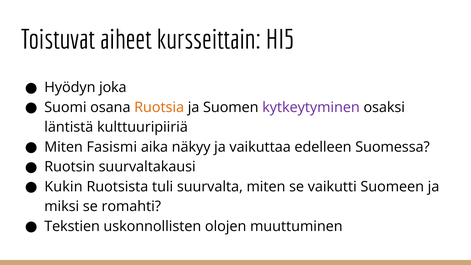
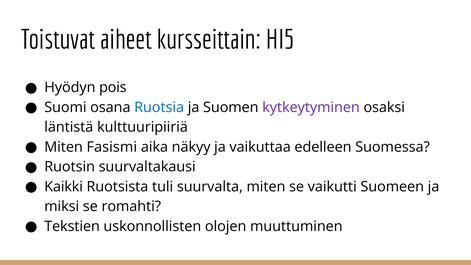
joka: joka -> pois (113, 87)
Ruotsia colour: orange -> blue (159, 107)
Kukin: Kukin -> Kaikki (64, 187)
